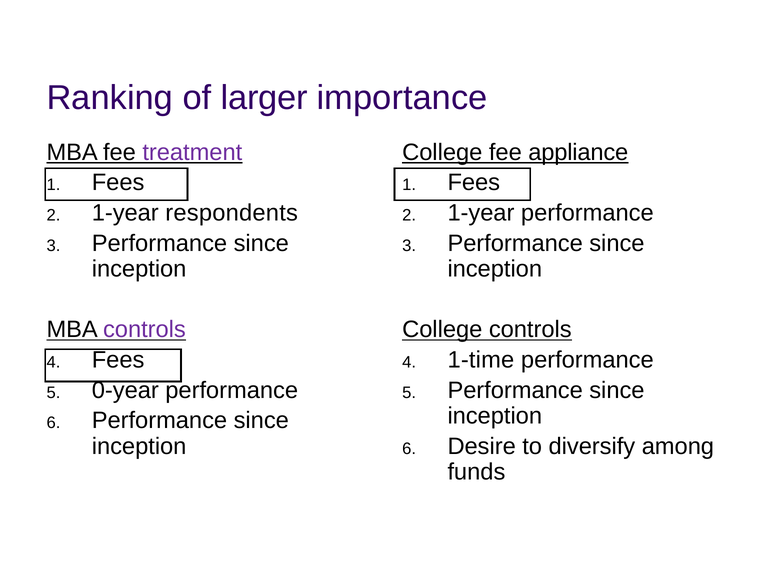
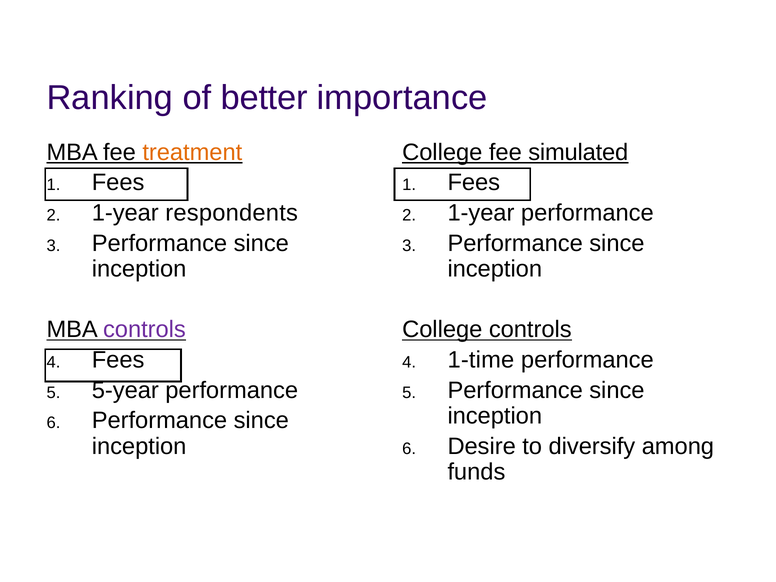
larger: larger -> better (264, 98)
treatment colour: purple -> orange (192, 152)
appliance: appliance -> simulated (578, 152)
0-year: 0-year -> 5-year (125, 390)
